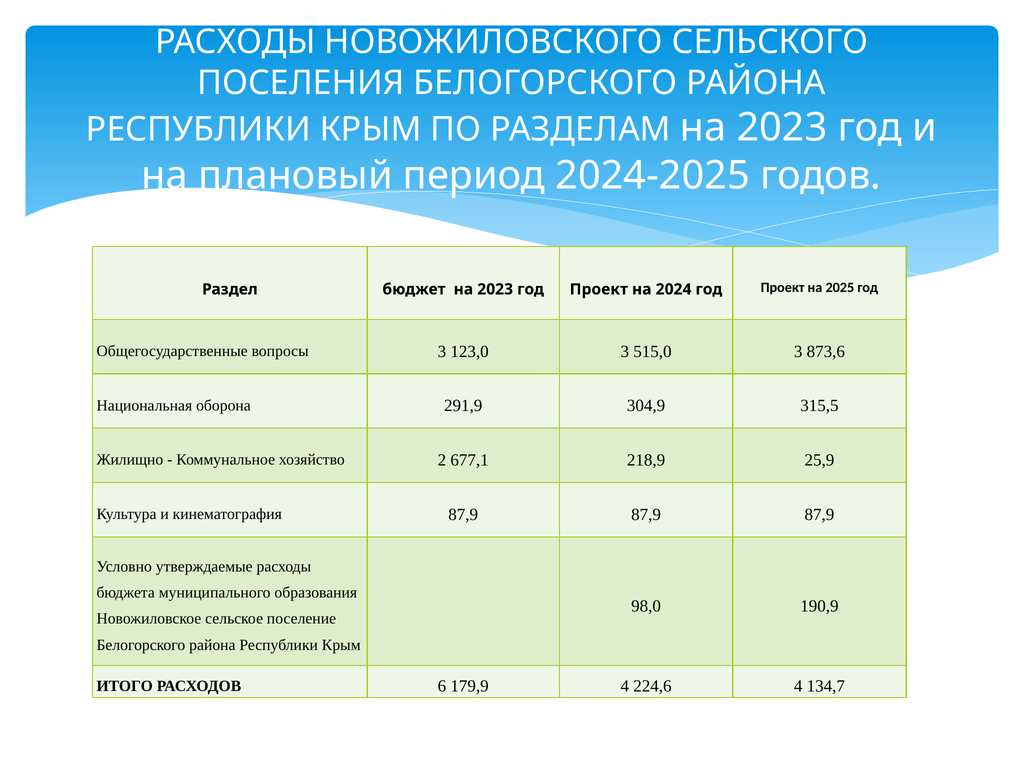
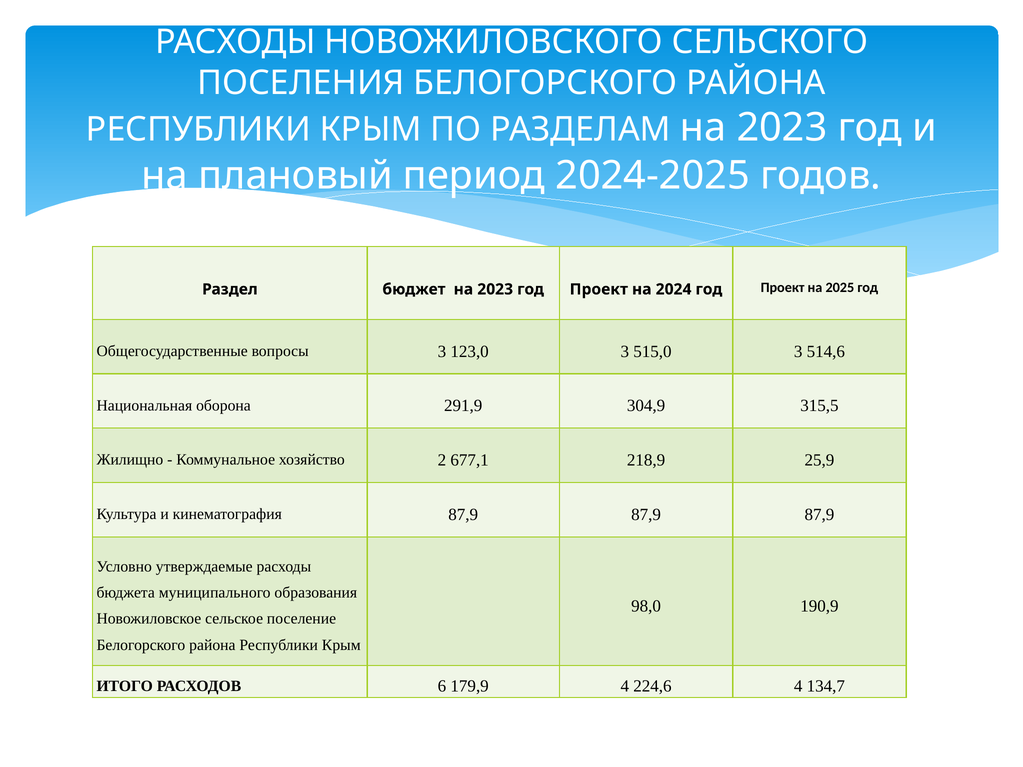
873,6: 873,6 -> 514,6 (826, 352)
